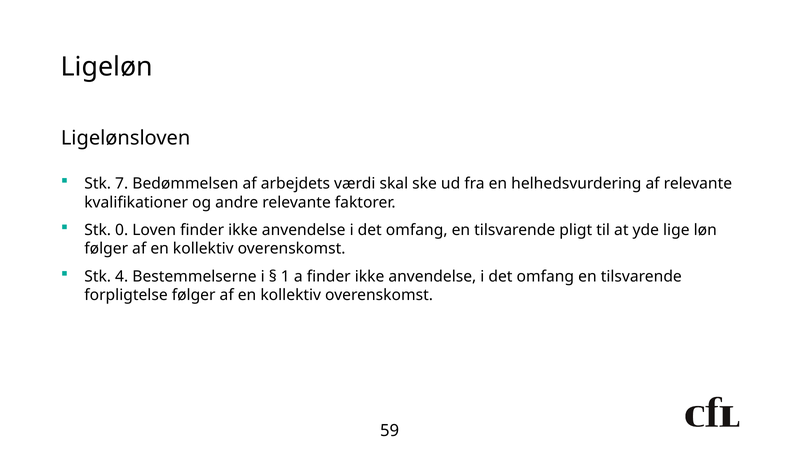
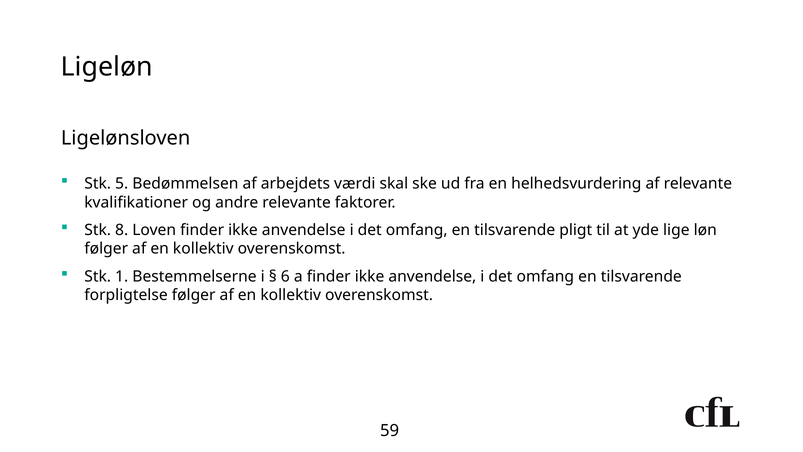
7: 7 -> 5 (122, 183)
0: 0 -> 8 (122, 230)
4: 4 -> 1 (122, 276)
1: 1 -> 6 (285, 276)
